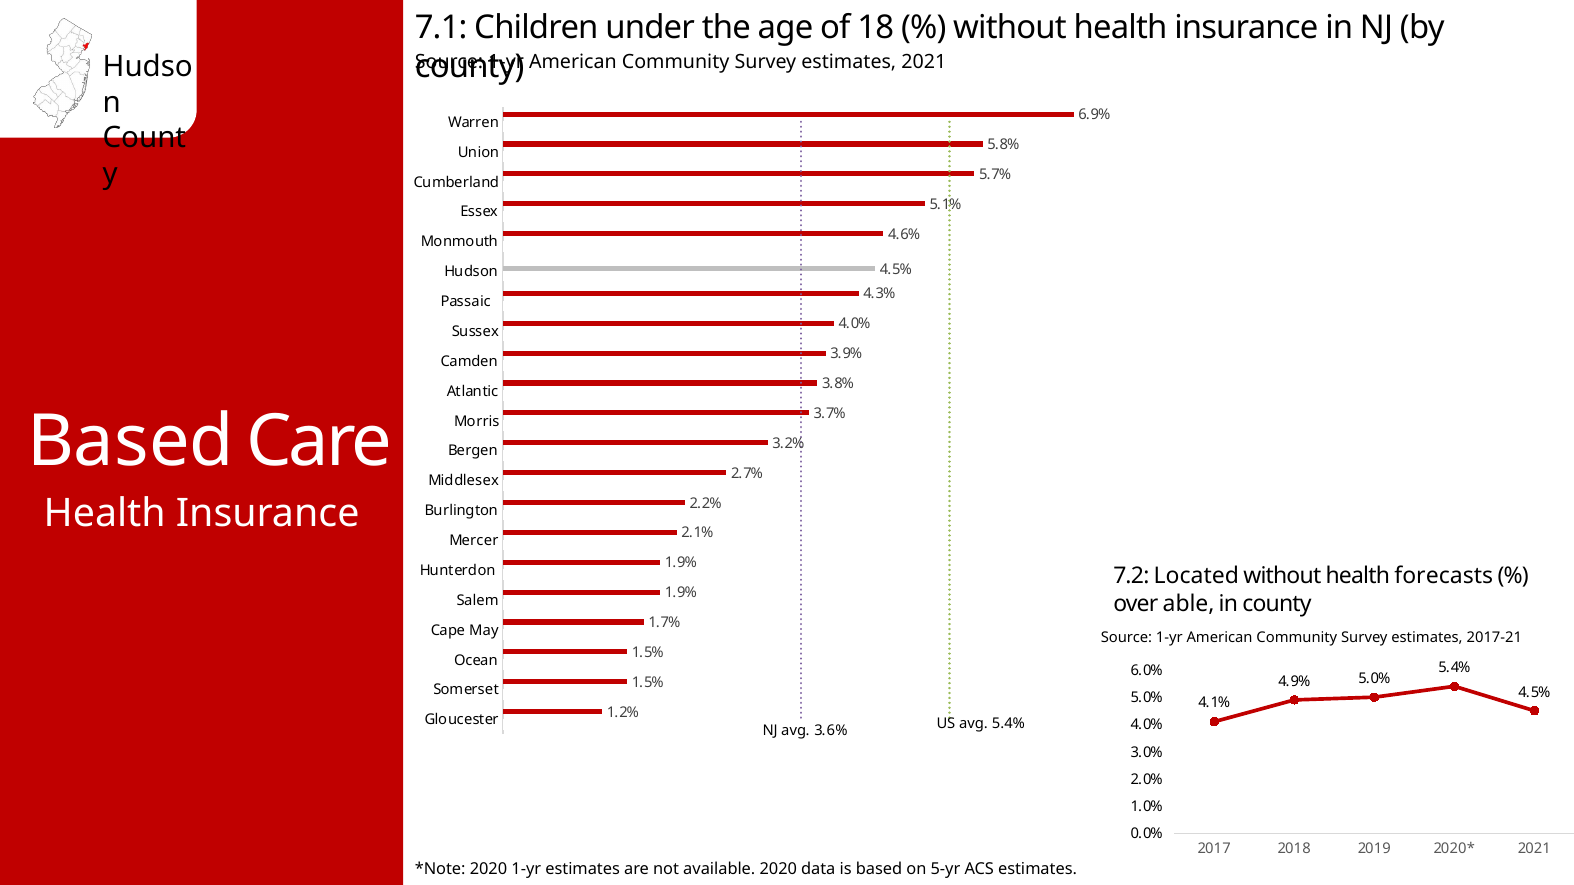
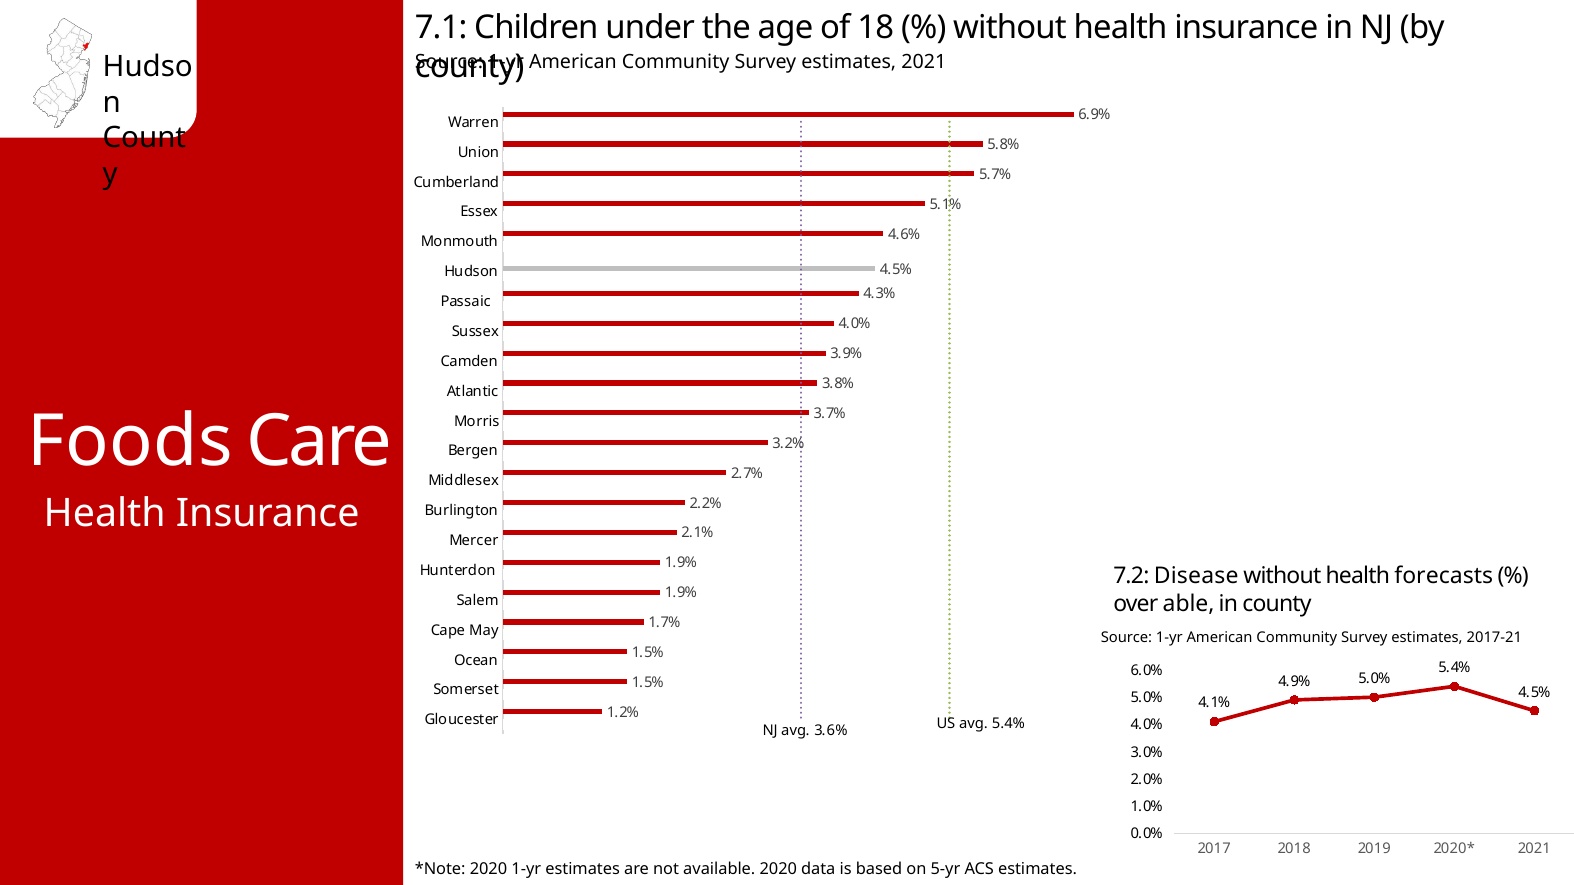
Based: Based -> Foods (130, 442)
Located: Located -> Disease (1196, 576)
